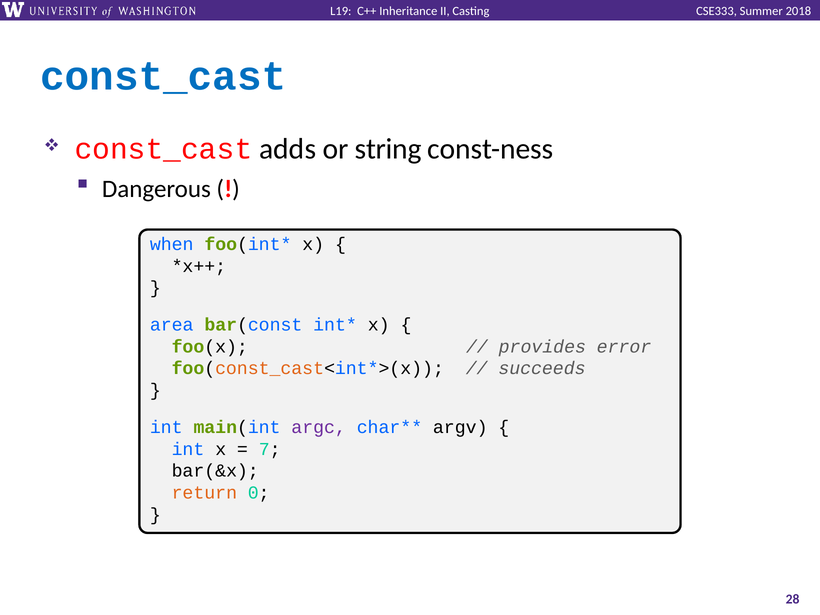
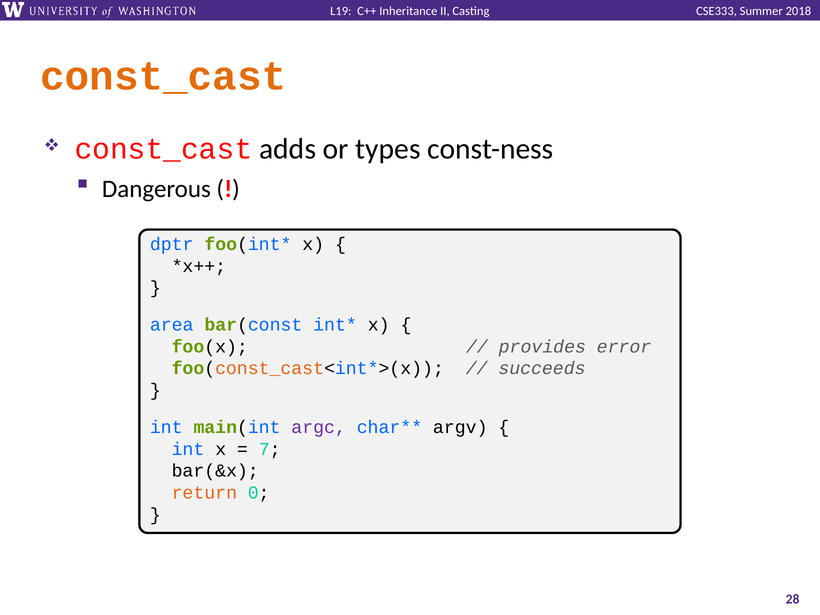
const_cast colour: blue -> orange (163, 76)
string: string -> types (388, 149)
when: when -> dptr (172, 244)
